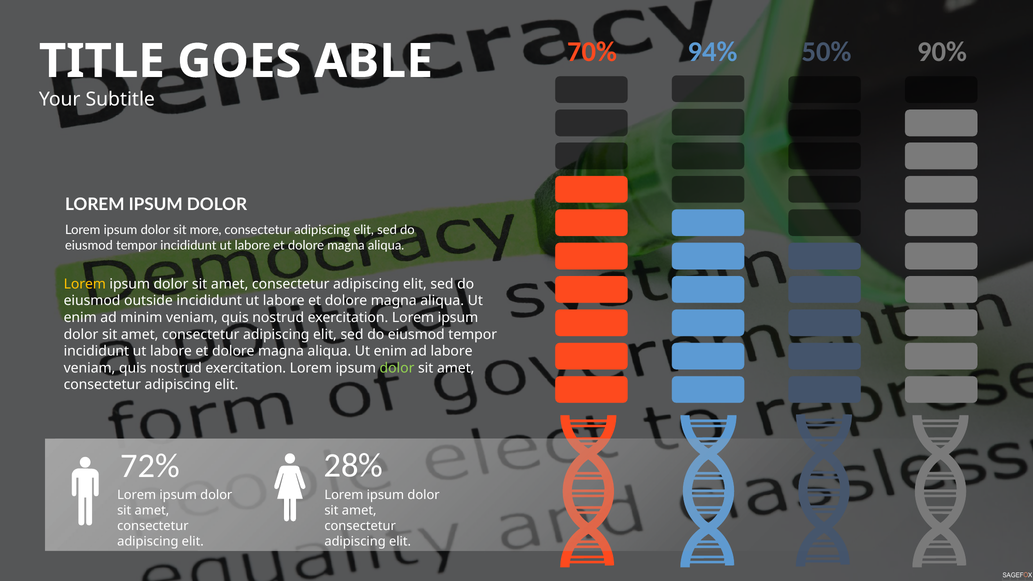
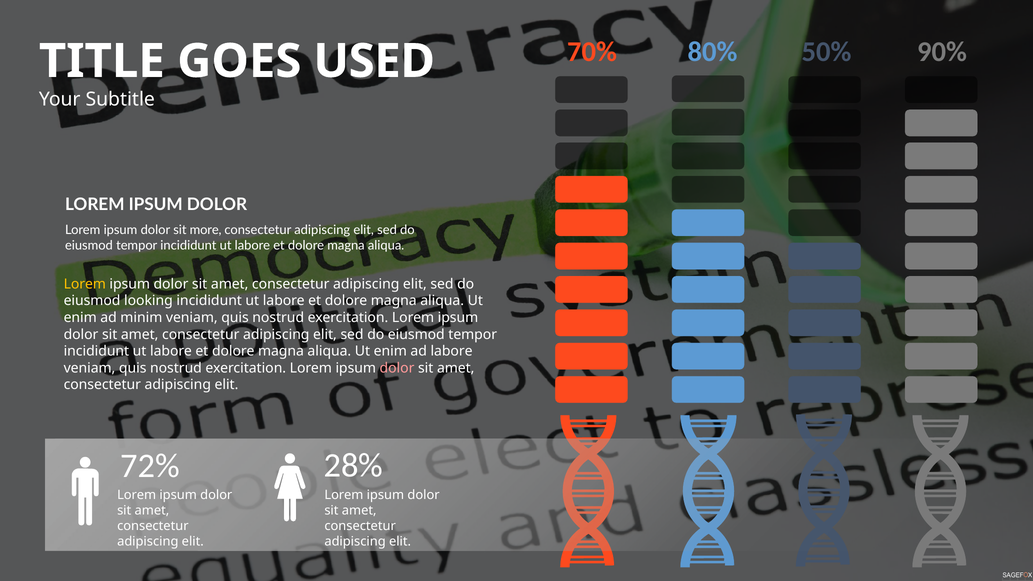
94%: 94% -> 80% (713, 52)
ABLE: ABLE -> USED (374, 61)
outside: outside -> looking (148, 301)
dolor colour: light green -> pink (397, 368)
